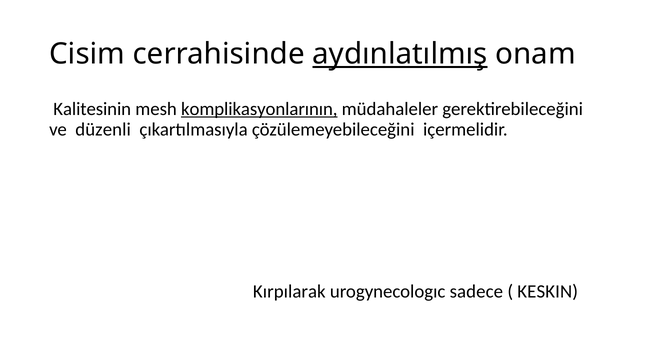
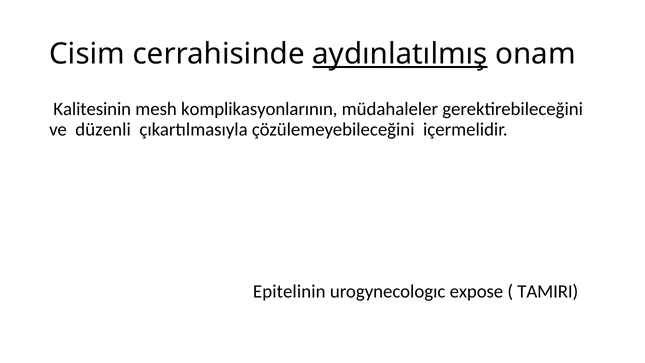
komplikasyonlarının underline: present -> none (259, 109)
Kırpılarak: Kırpılarak -> Epitelinin (289, 291)
sadece: sadece -> expose (476, 291)
KESKIN: KESKIN -> TAMIRI (548, 291)
